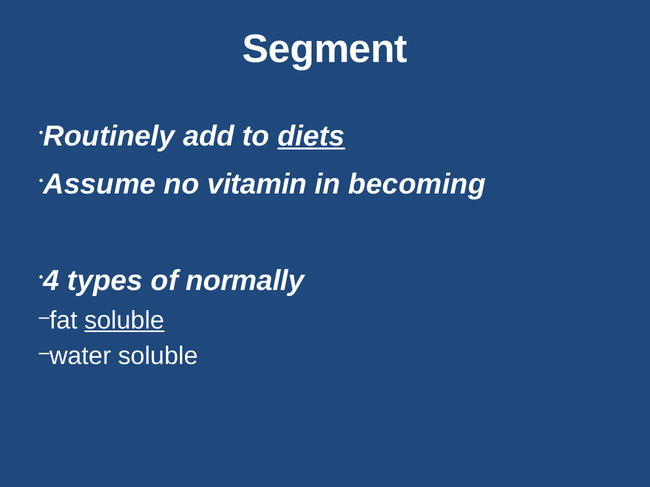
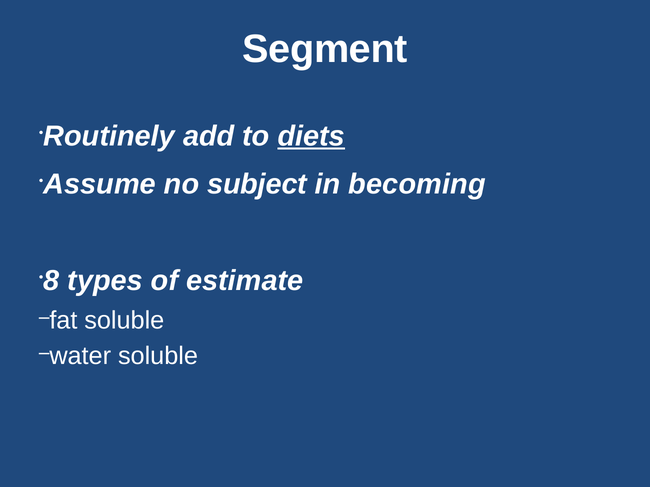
vitamin: vitamin -> subject (257, 185)
4: 4 -> 8 (51, 281)
normally: normally -> estimate (245, 281)
soluble underline: present -> none (124, 321)
